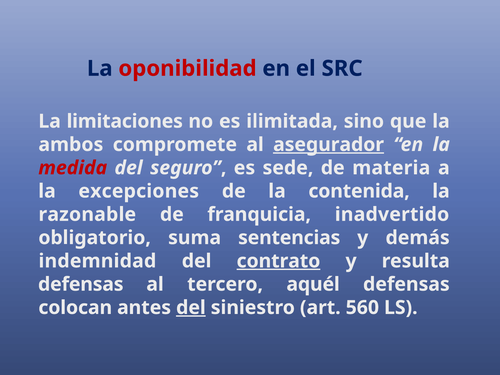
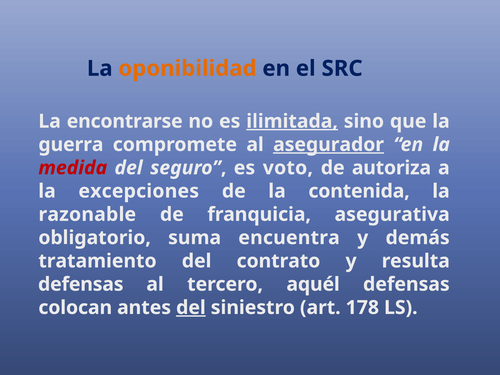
oponibilidad colour: red -> orange (187, 68)
limitaciones: limitaciones -> encontrarse (125, 121)
ilimitada underline: none -> present (292, 121)
ambos: ambos -> guerra (71, 145)
sede: sede -> voto (288, 168)
materia: materia -> autoriza (391, 168)
inadvertido: inadvertido -> asegurativa (392, 214)
sentencias: sentencias -> encuentra (289, 238)
indemnidad: indemnidad -> tratamiento (97, 261)
contrato underline: present -> none (278, 261)
560: 560 -> 178 (362, 308)
